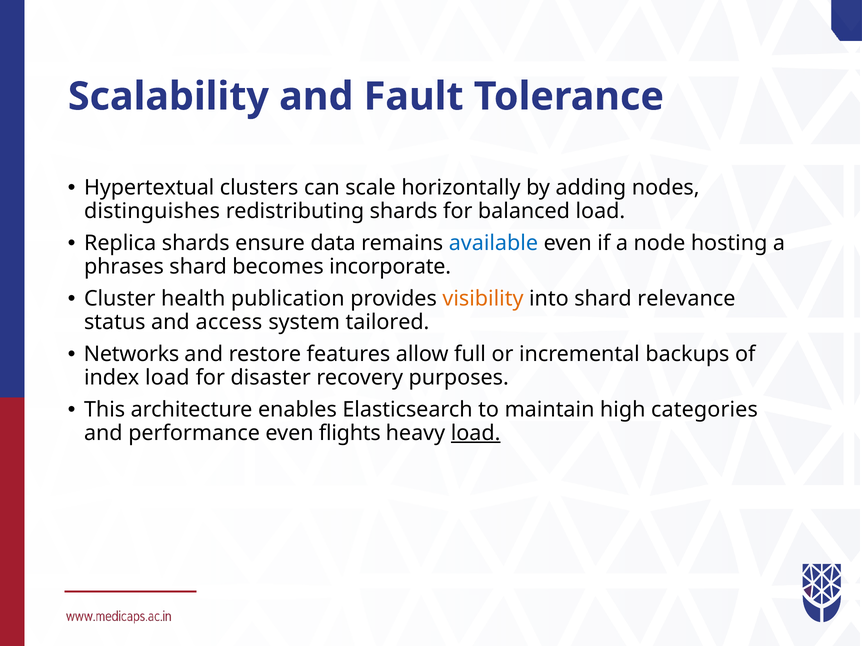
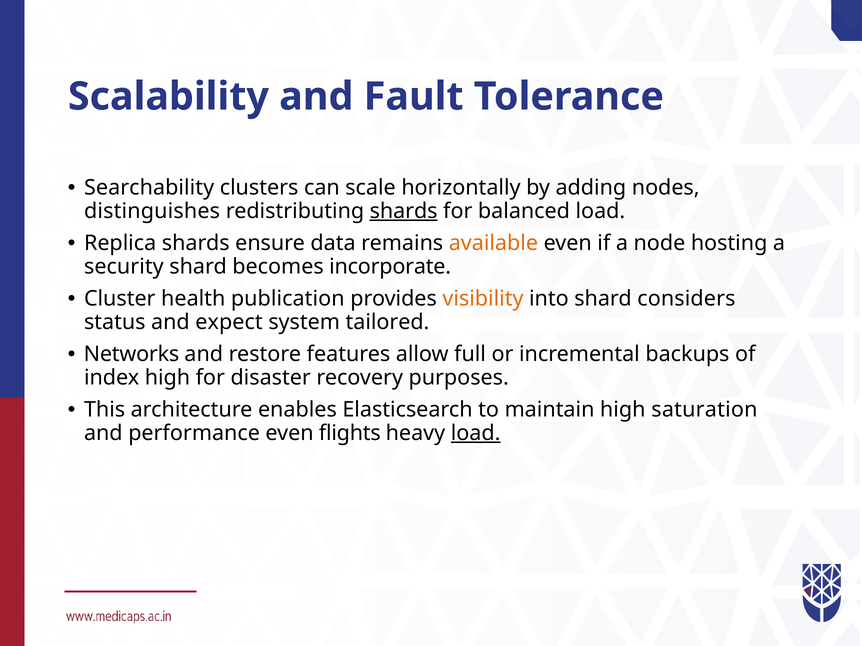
Hypertextual: Hypertextual -> Searchability (149, 188)
shards underline: none -> present (404, 211)
available colour: blue -> orange (493, 243)
phrases: phrases -> security (124, 267)
relevance: relevance -> considers (686, 299)
access: access -> expect (229, 322)
index load: load -> high (167, 378)
categories: categories -> saturation (704, 410)
